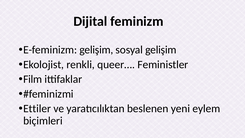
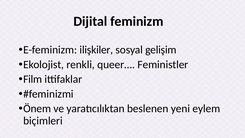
E-feminizm gelişim: gelişim -> ilişkiler (96, 50)
Ettiler: Ettiler -> Önem (37, 109)
